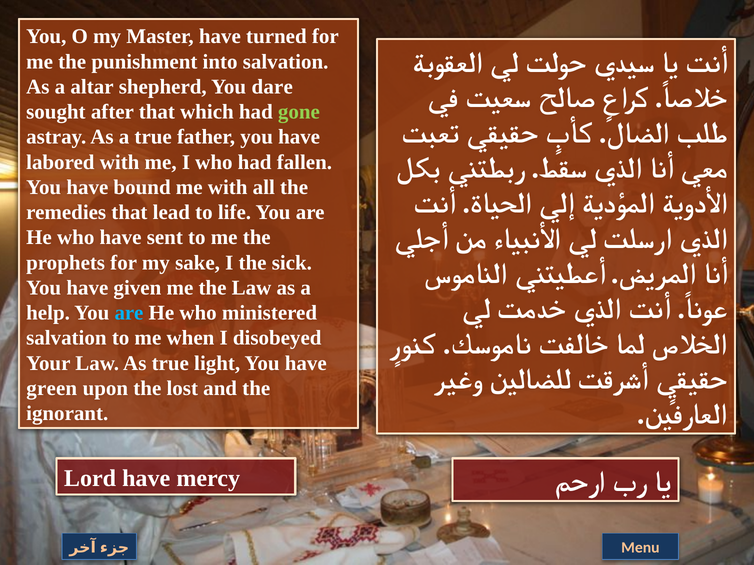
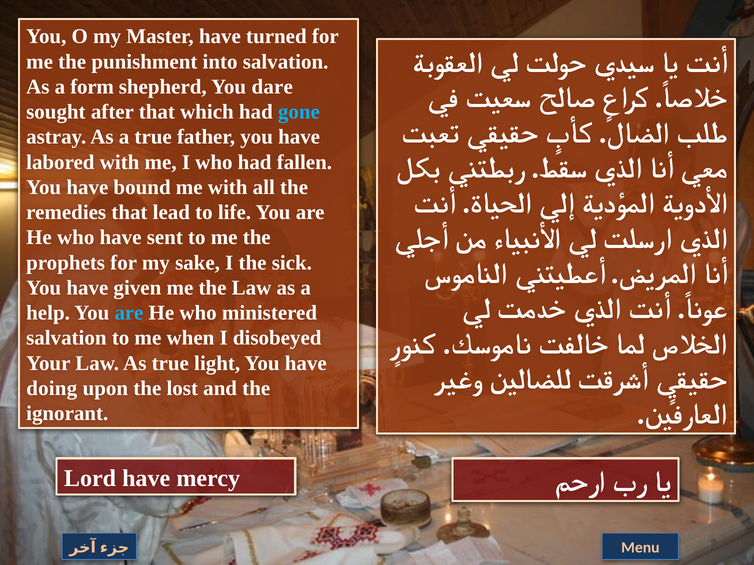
altar: altar -> form (92, 87)
gone colour: light green -> light blue (299, 112)
green: green -> doing (52, 389)
